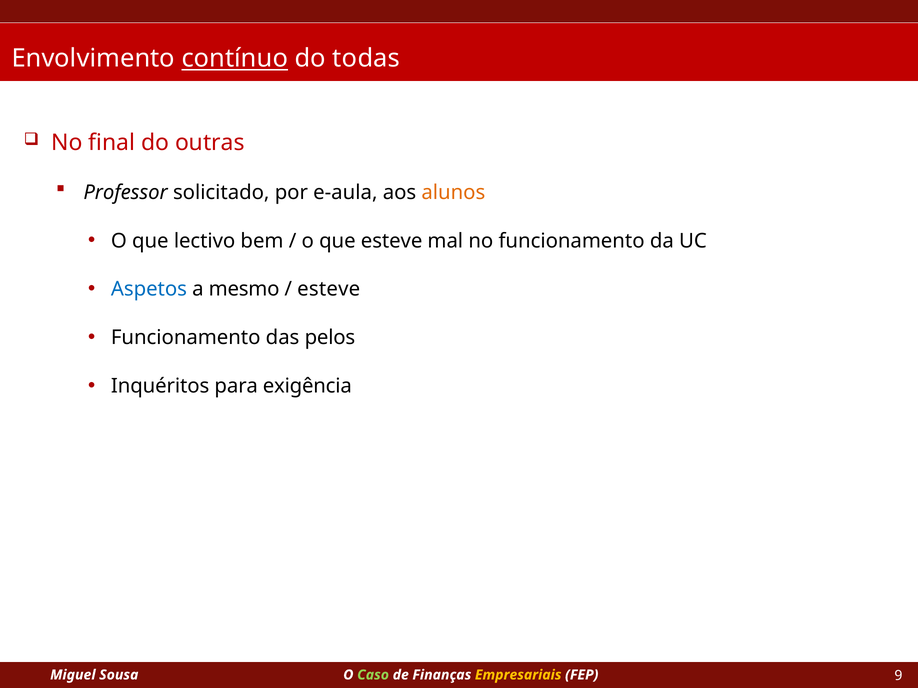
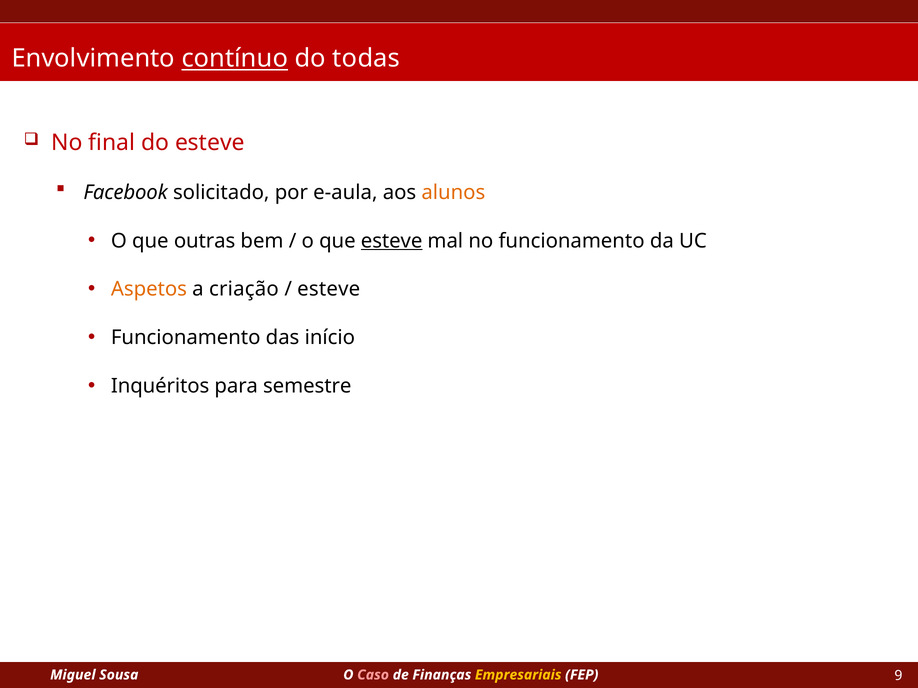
do outras: outras -> esteve (210, 143)
Professor: Professor -> Facebook (126, 193)
lectivo: lectivo -> outras (205, 241)
esteve underline: none -> present (392, 241)
Aspetos colour: blue -> orange (149, 289)
mesmo: mesmo -> criação (244, 289)
pelos: pelos -> início (330, 338)
exigência: exigência -> semestre (307, 386)
Caso colour: light green -> pink (373, 675)
